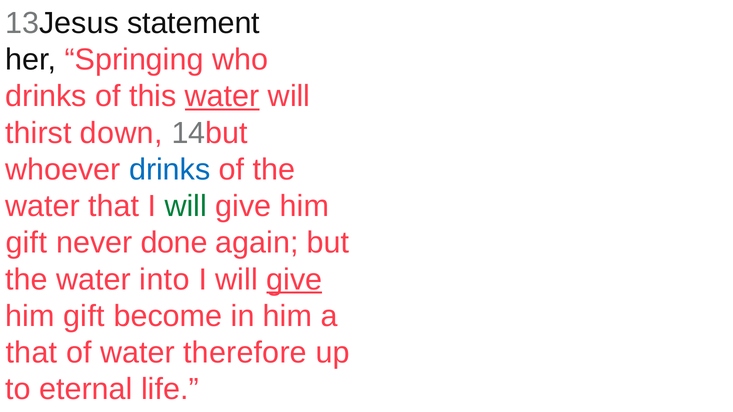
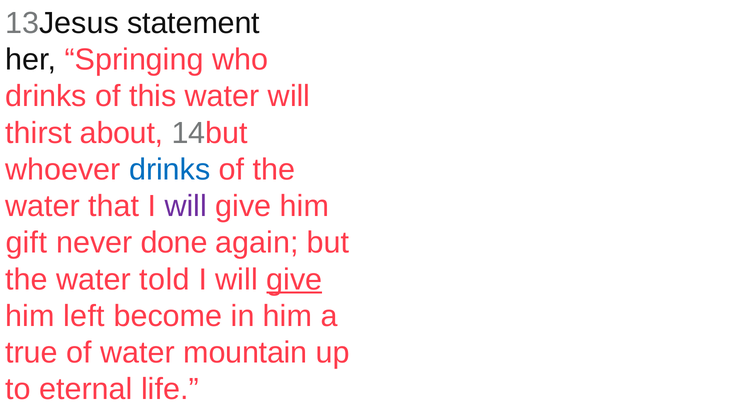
water underline: present -> none (222, 96)
down: down -> about (122, 133)
will colour: green -> purple (186, 206)
into: into -> told (165, 280)
gift: gift -> left (84, 316)
that: that -> true (32, 353)
therefore: therefore -> mountain (245, 353)
